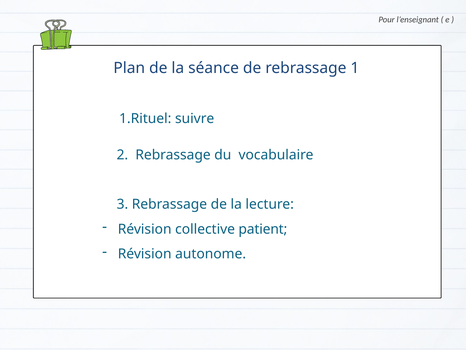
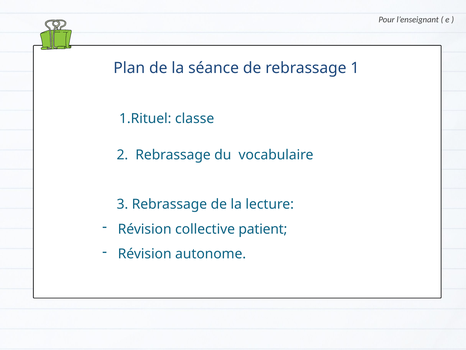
suivre: suivre -> classe (195, 119)
